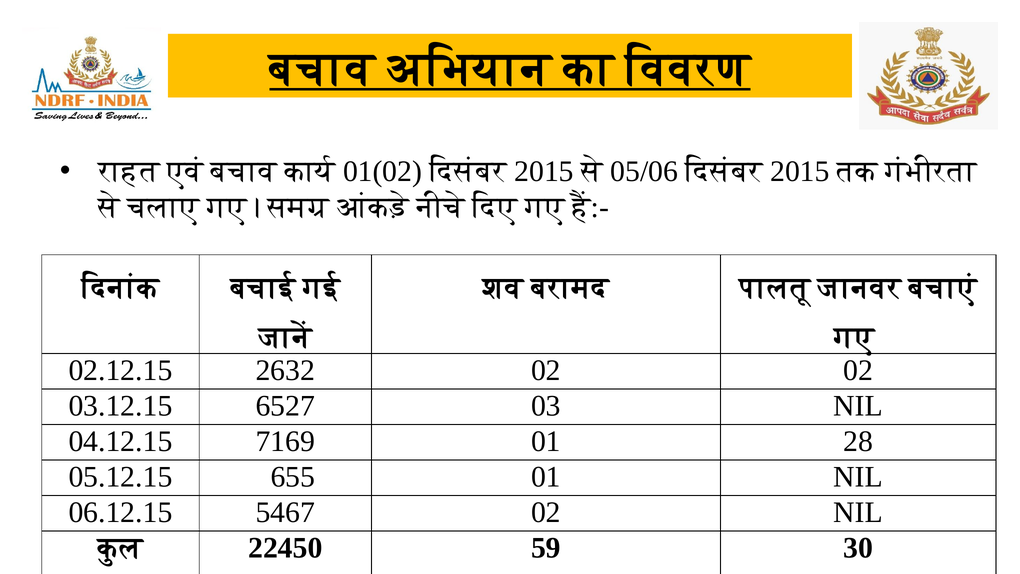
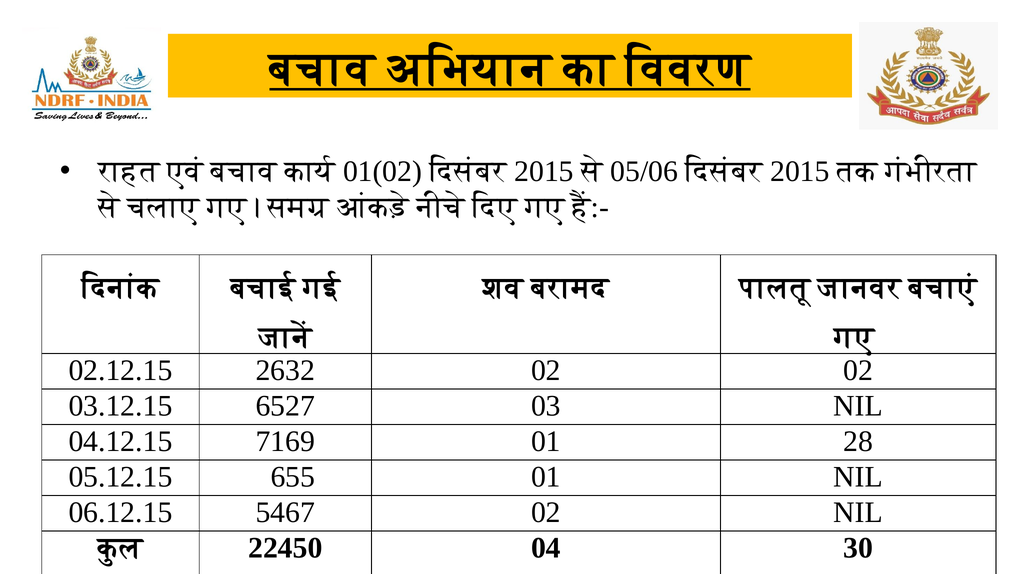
59: 59 -> 04 (546, 548)
